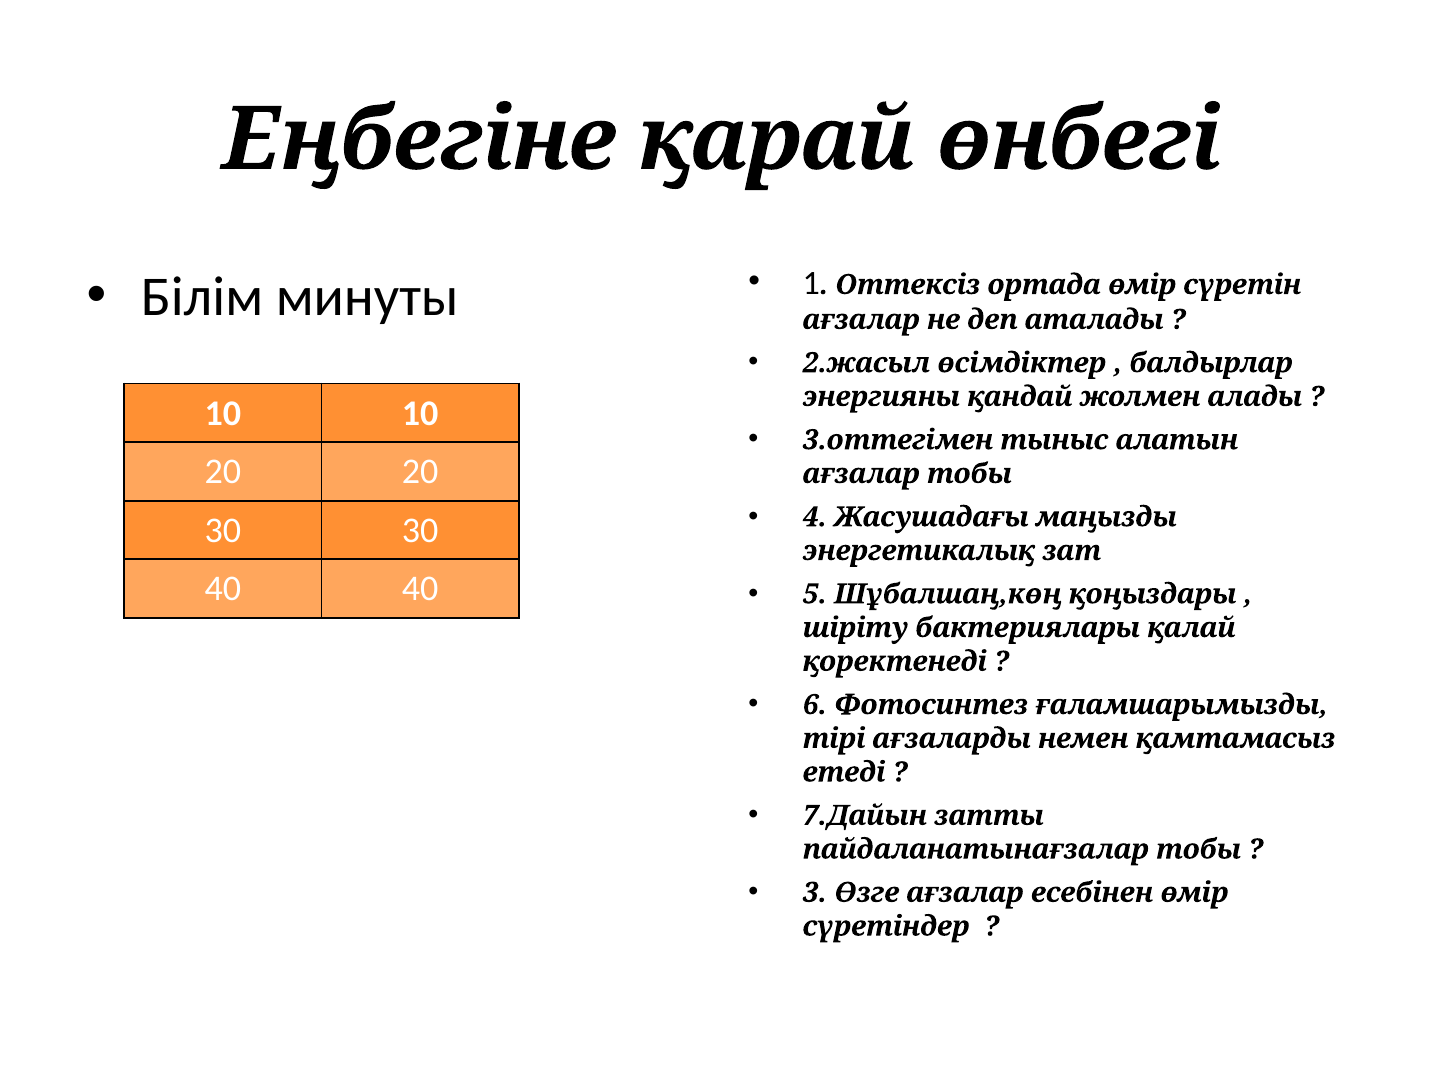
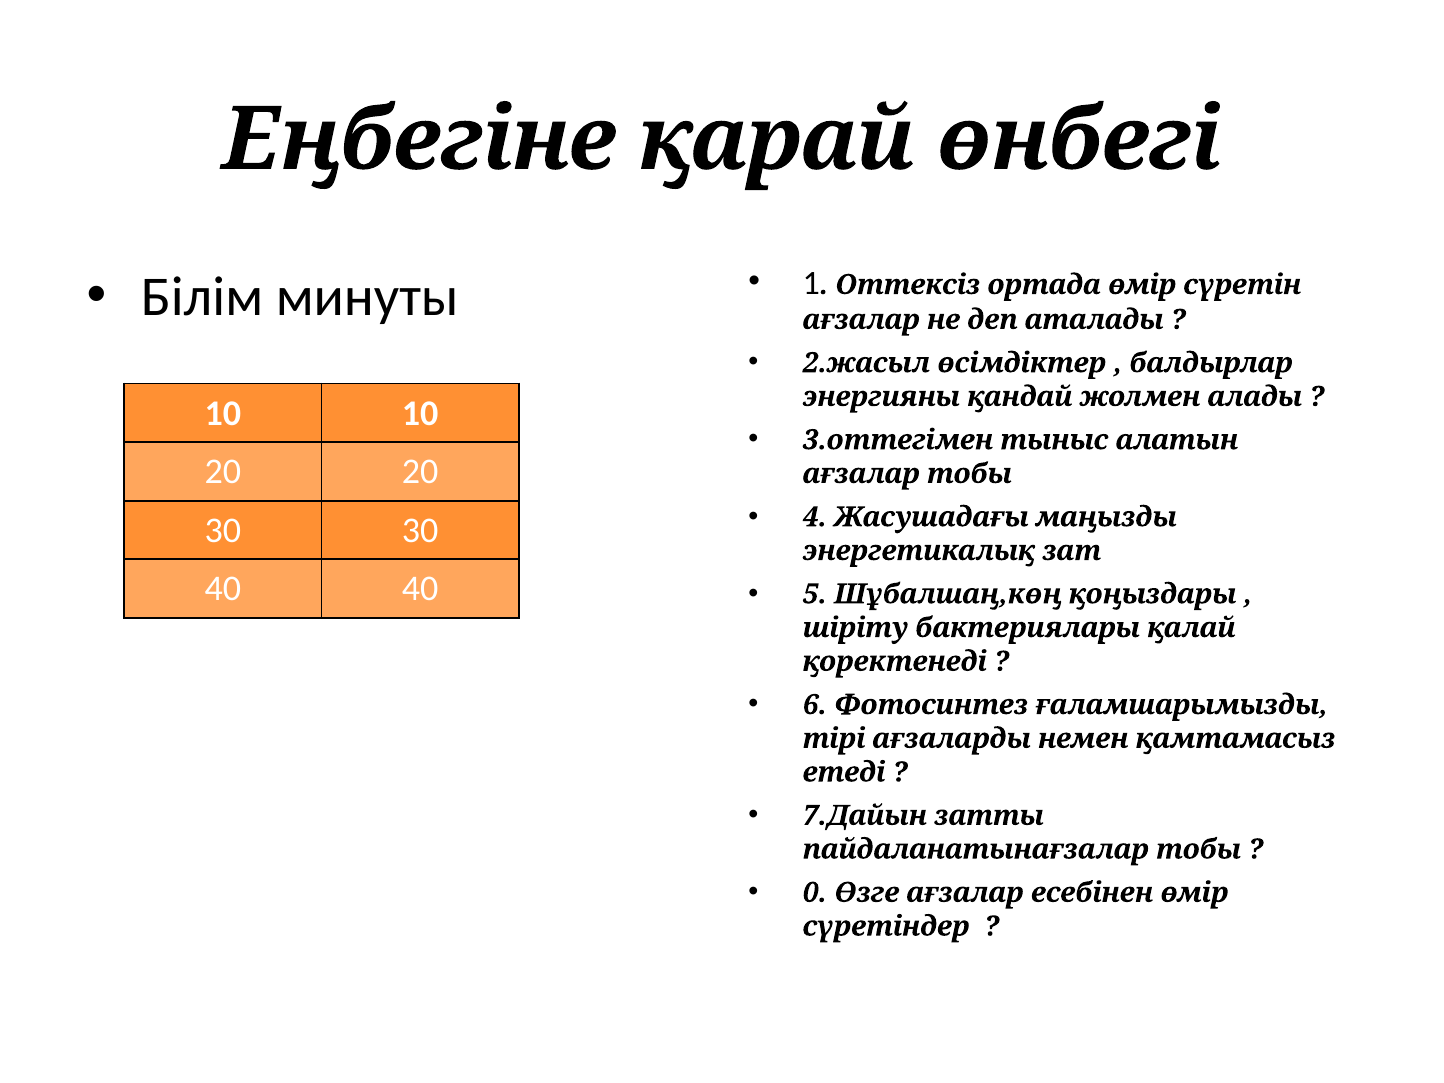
3: 3 -> 0 (815, 893)
